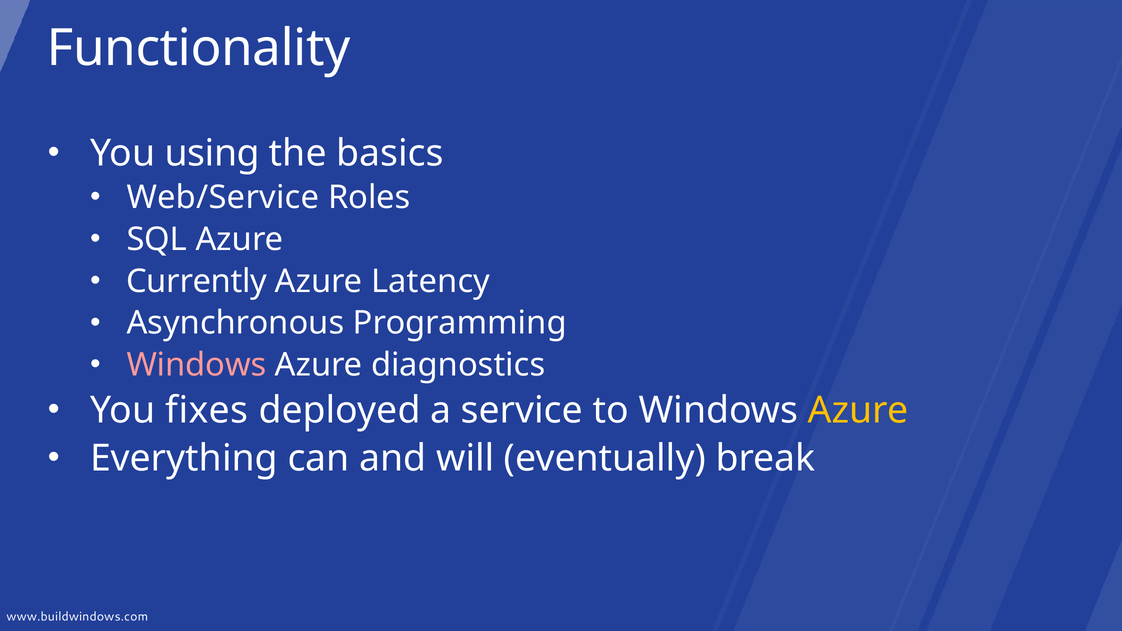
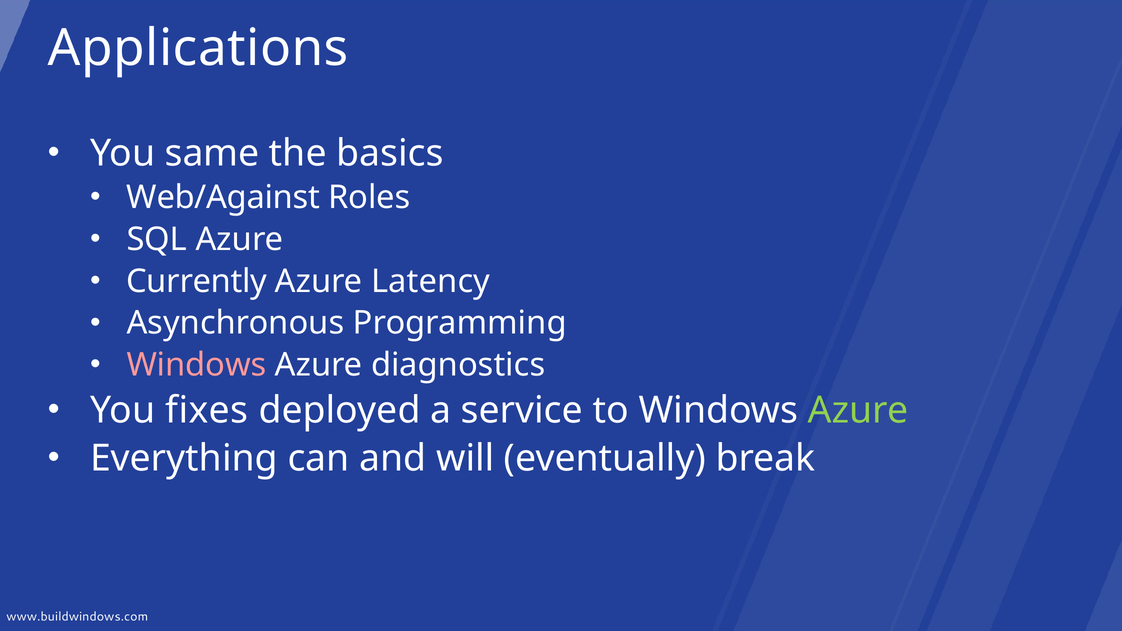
Functionality: Functionality -> Applications (198, 48)
using: using -> same (212, 153)
Web/Service: Web/Service -> Web/Against (223, 198)
Azure colour: yellow -> light green (858, 410)
